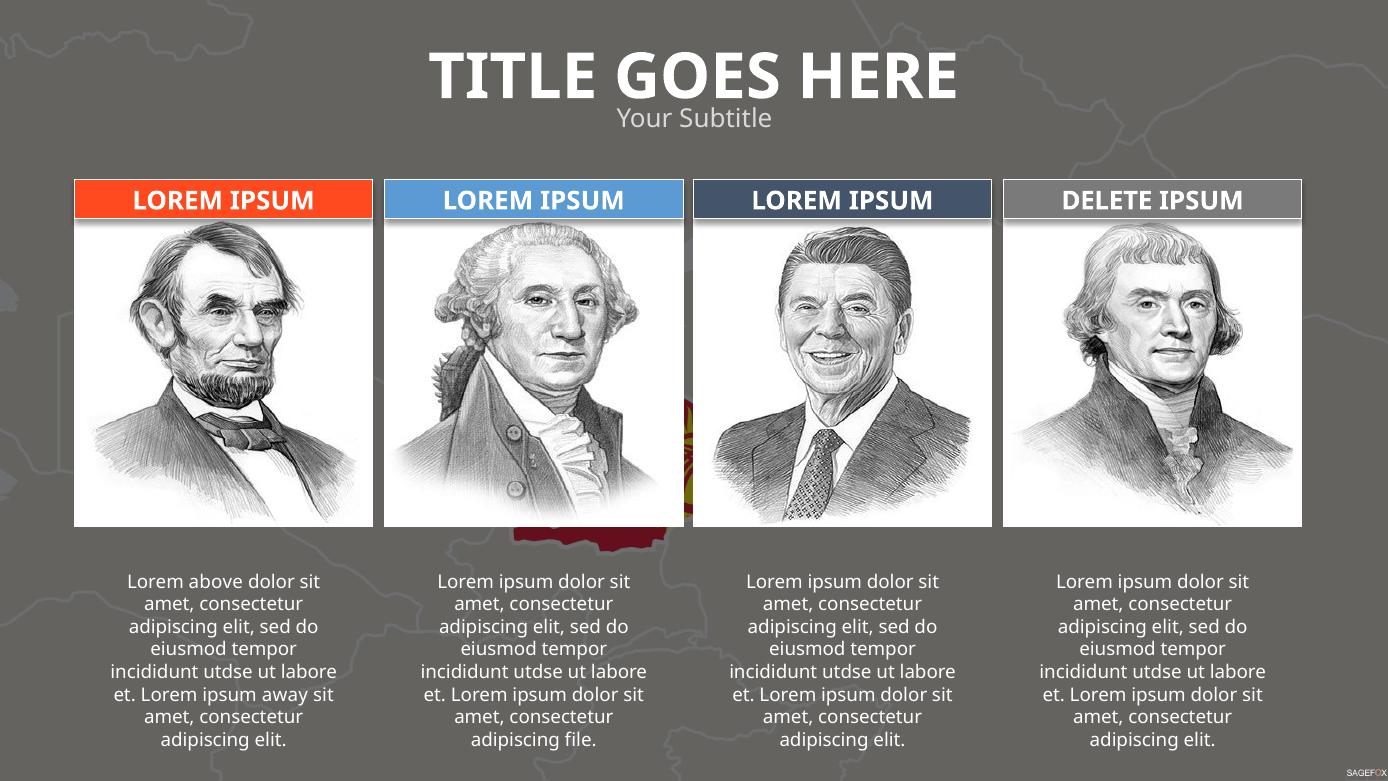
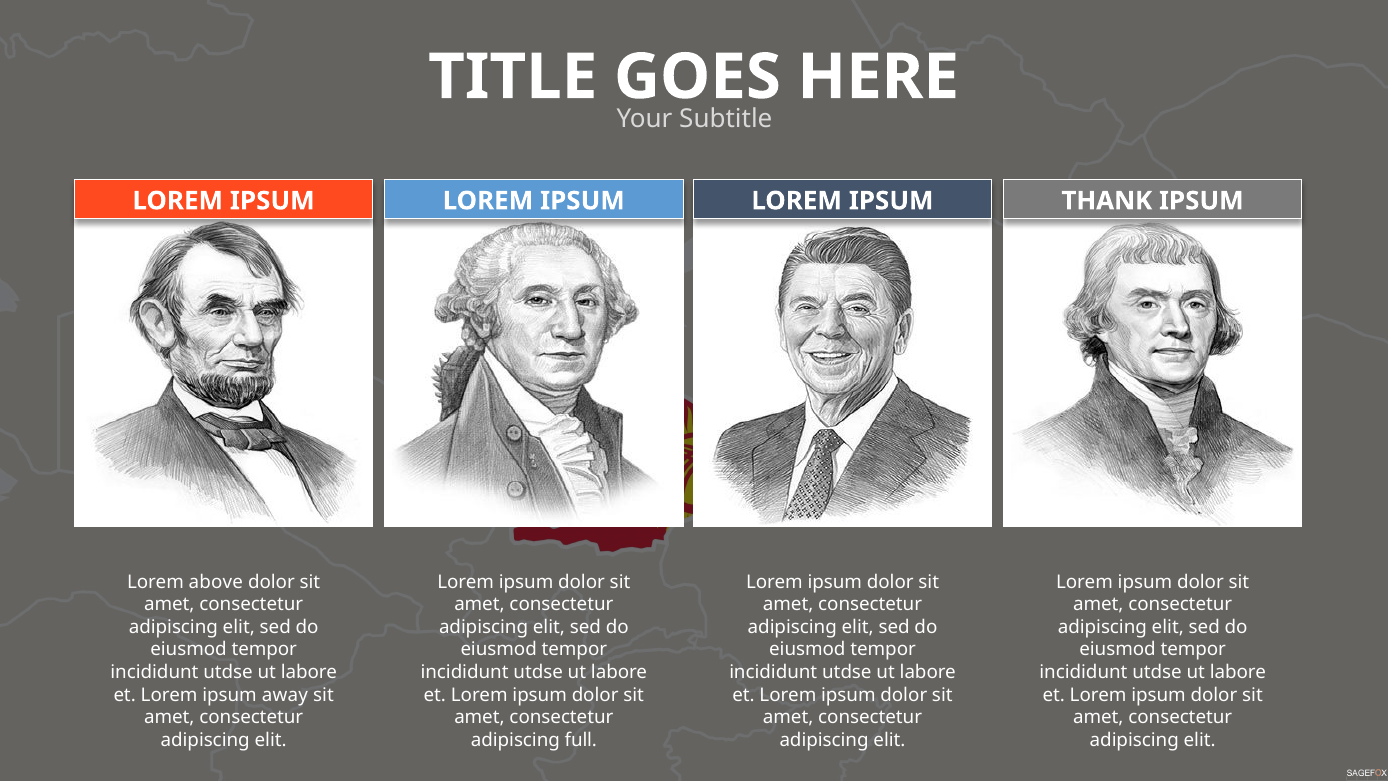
DELETE: DELETE -> THANK (1107, 201)
file: file -> full (581, 740)
